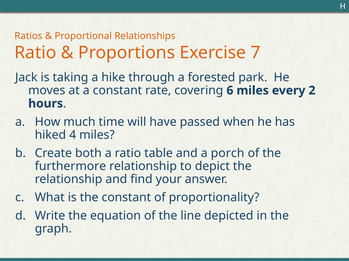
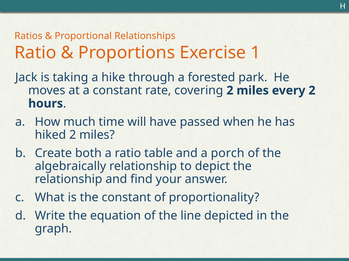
7: 7 -> 1 (255, 53)
covering 6: 6 -> 2 (230, 91)
hiked 4: 4 -> 2 (73, 135)
furthermore: furthermore -> algebraically (70, 167)
